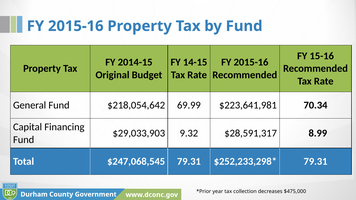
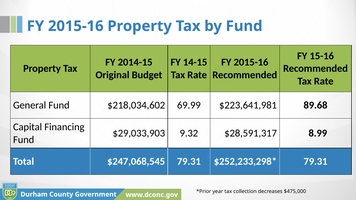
$218,054,642: $218,054,642 -> $218,034,602 (136, 105)
70.34: 70.34 -> 89.68 (316, 105)
